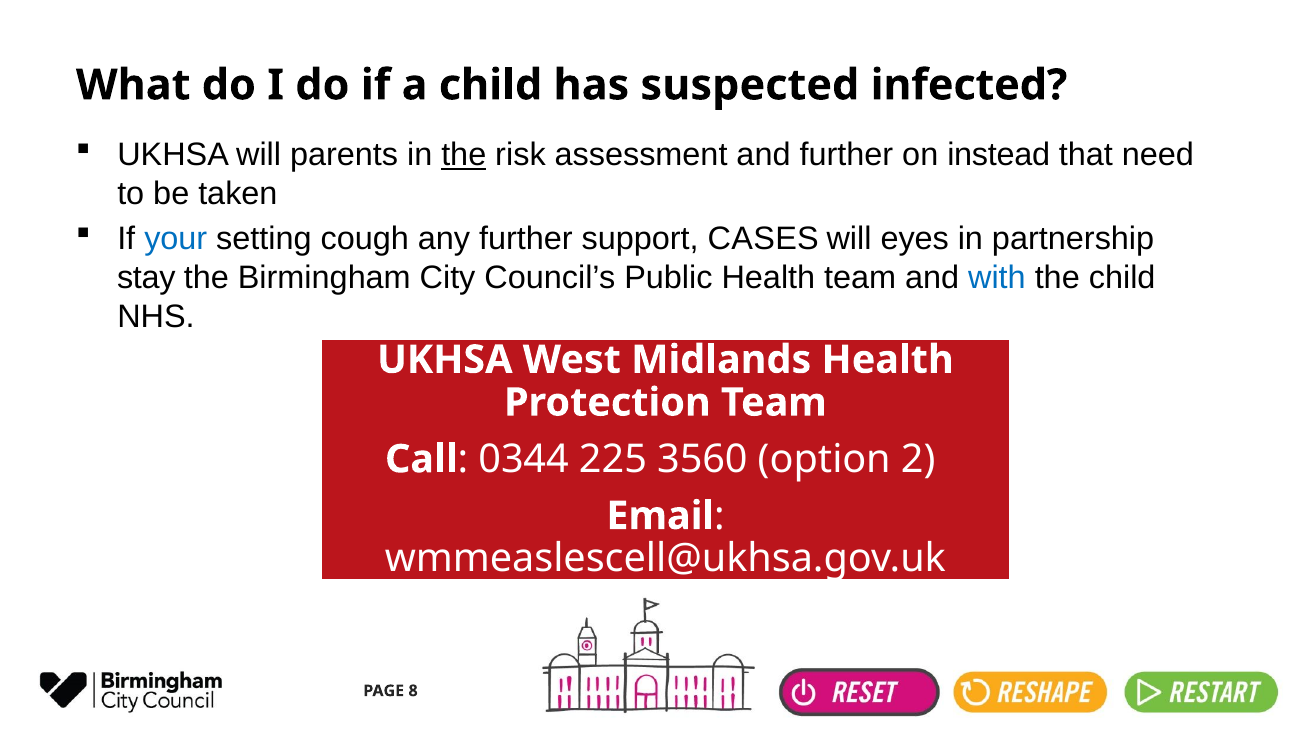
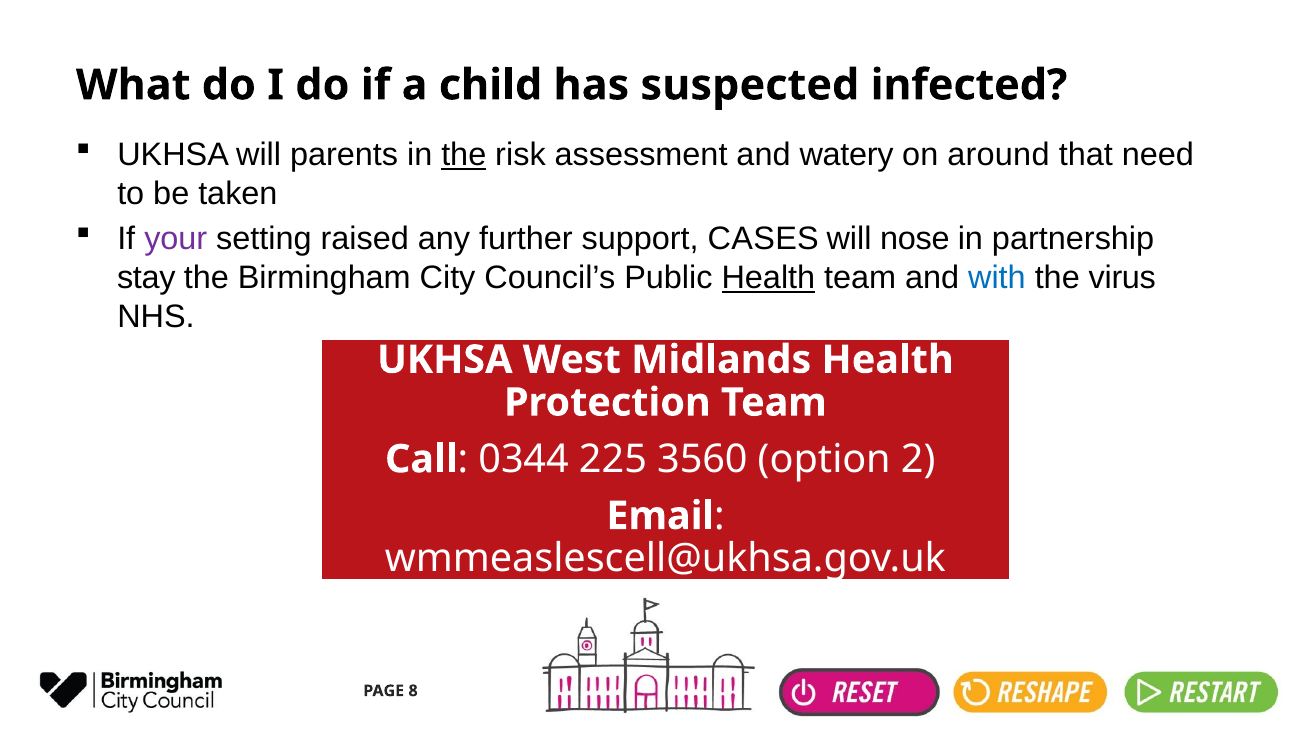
and further: further -> watery (847, 155)
instead: instead -> around (998, 155)
your colour: blue -> purple (176, 239)
cough: cough -> raised (365, 239)
eyes: eyes -> nose (915, 239)
Health underline: none -> present (768, 278)
the child: child -> virus (1122, 278)
